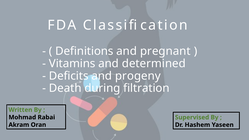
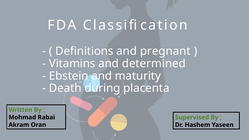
Deficits: Deficits -> Ebstein (69, 76)
progeny: progeny -> maturity (138, 76)
filtration: filtration -> placenta (146, 88)
